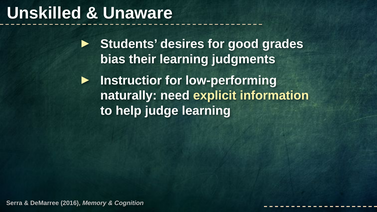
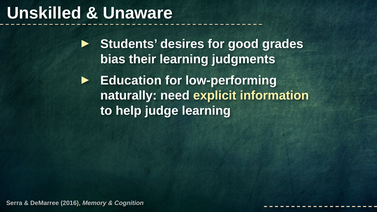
Instructior: Instructior -> Education (131, 80)
